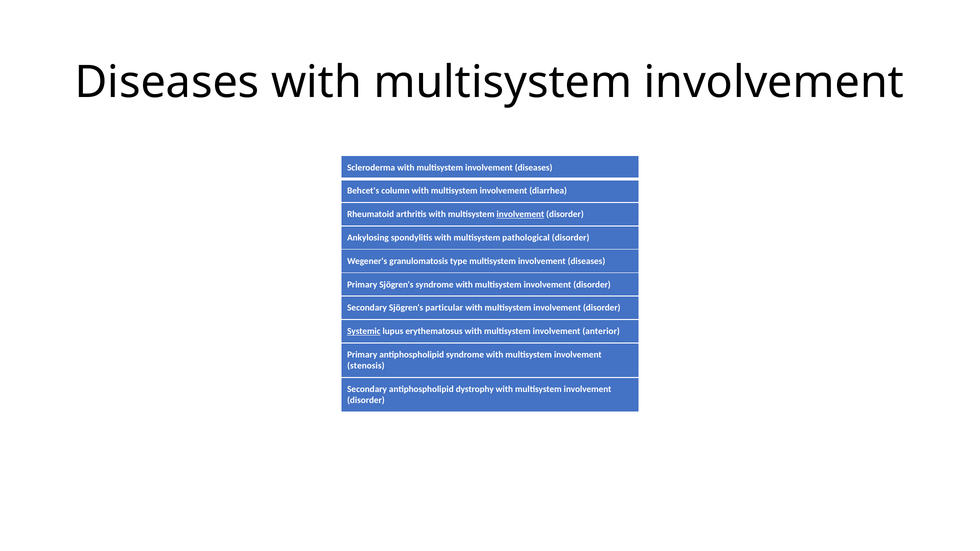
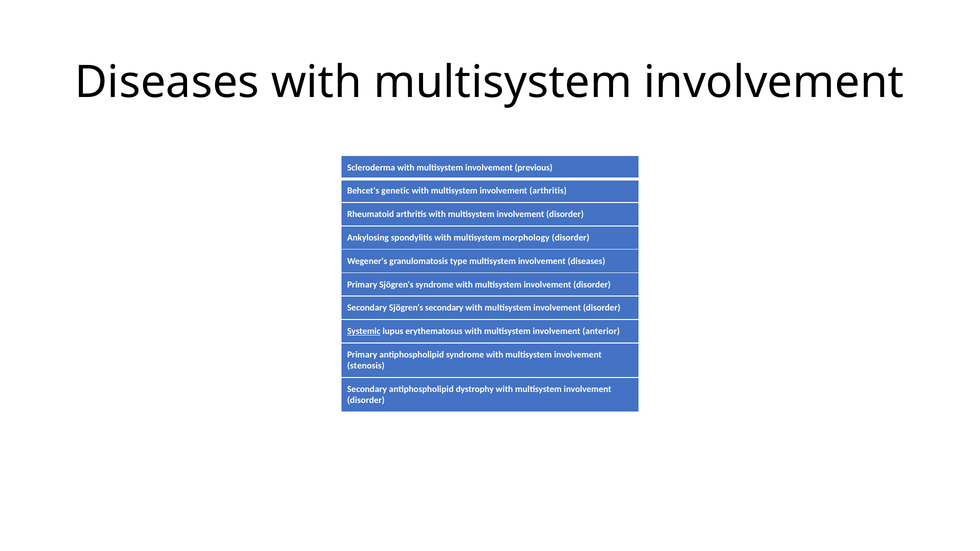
with multisystem involvement diseases: diseases -> previous (534, 168)
column: column -> genetic (395, 191)
involvement diarrhea: diarrhea -> arthritis (548, 191)
involvement underline: present -> none (520, 214)
pathological: pathological -> morphology (526, 238)
Sjögren's particular: particular -> secondary (444, 308)
